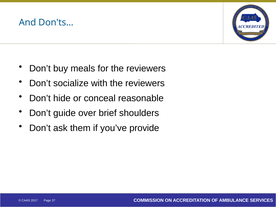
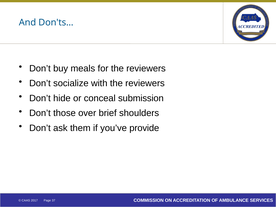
reasonable: reasonable -> submission (141, 98)
guide: guide -> those (64, 113)
